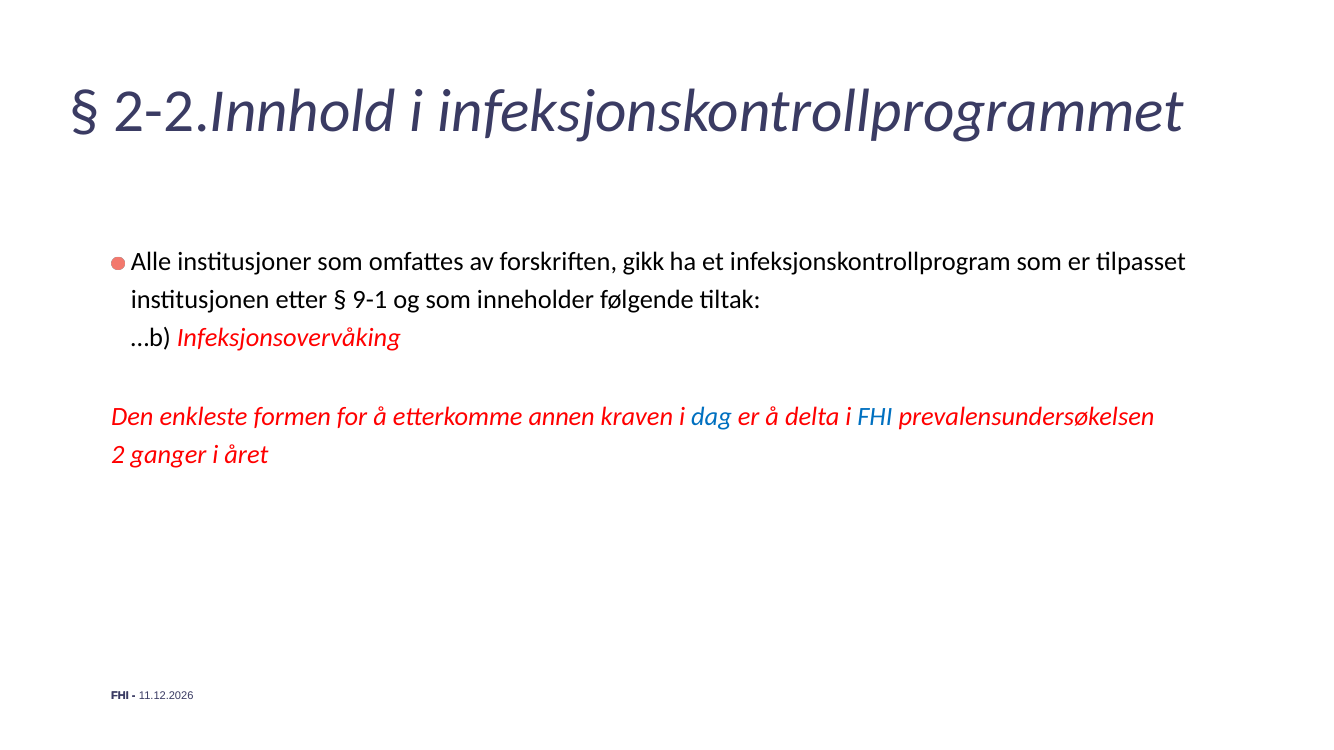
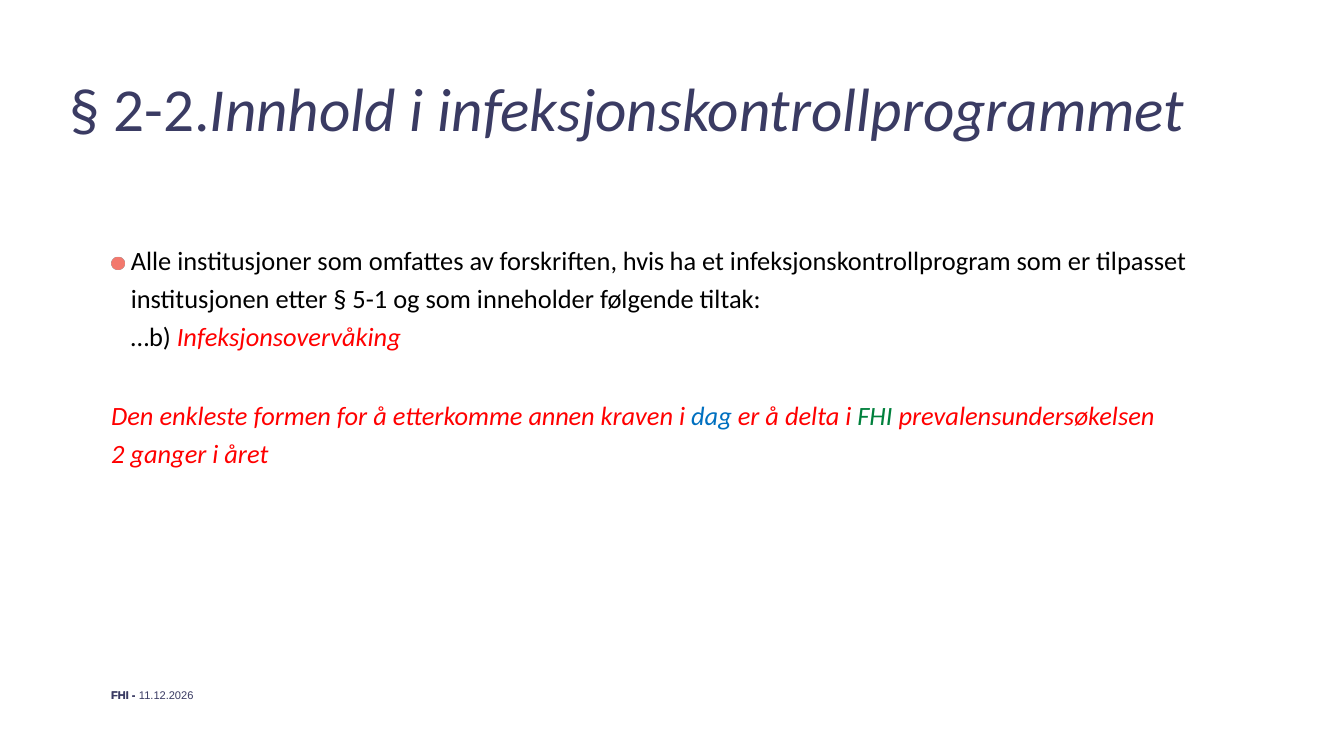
gikk: gikk -> hvis (643, 262)
9-1: 9-1 -> 5-1 (370, 300)
FHI colour: blue -> green (875, 417)
